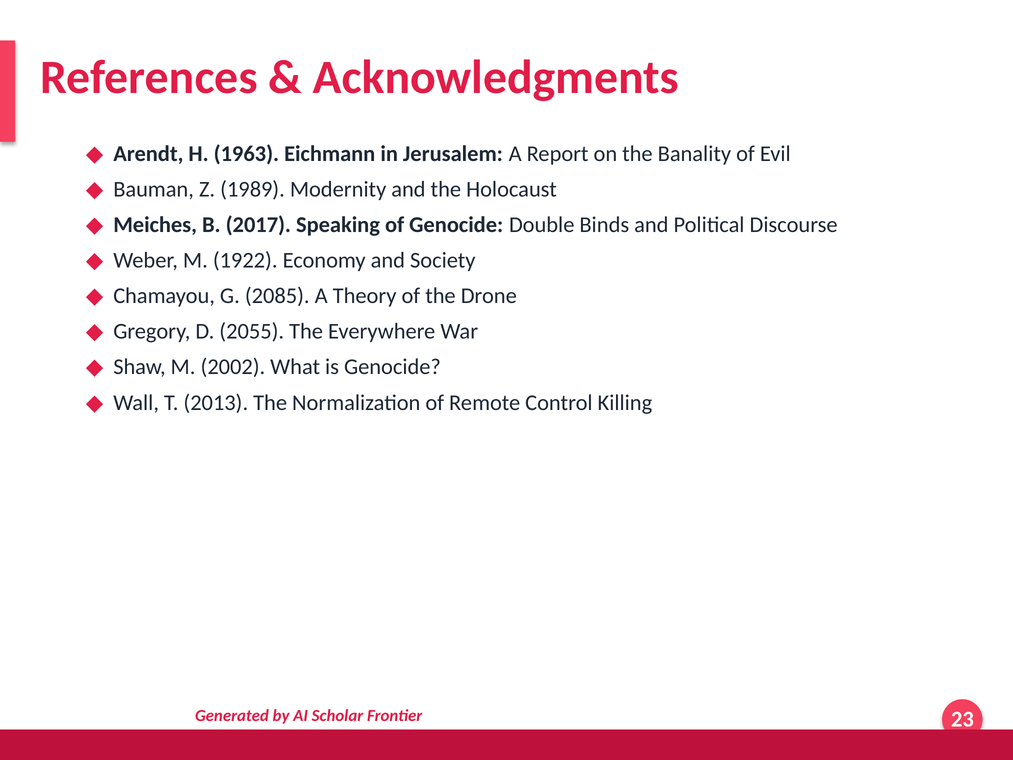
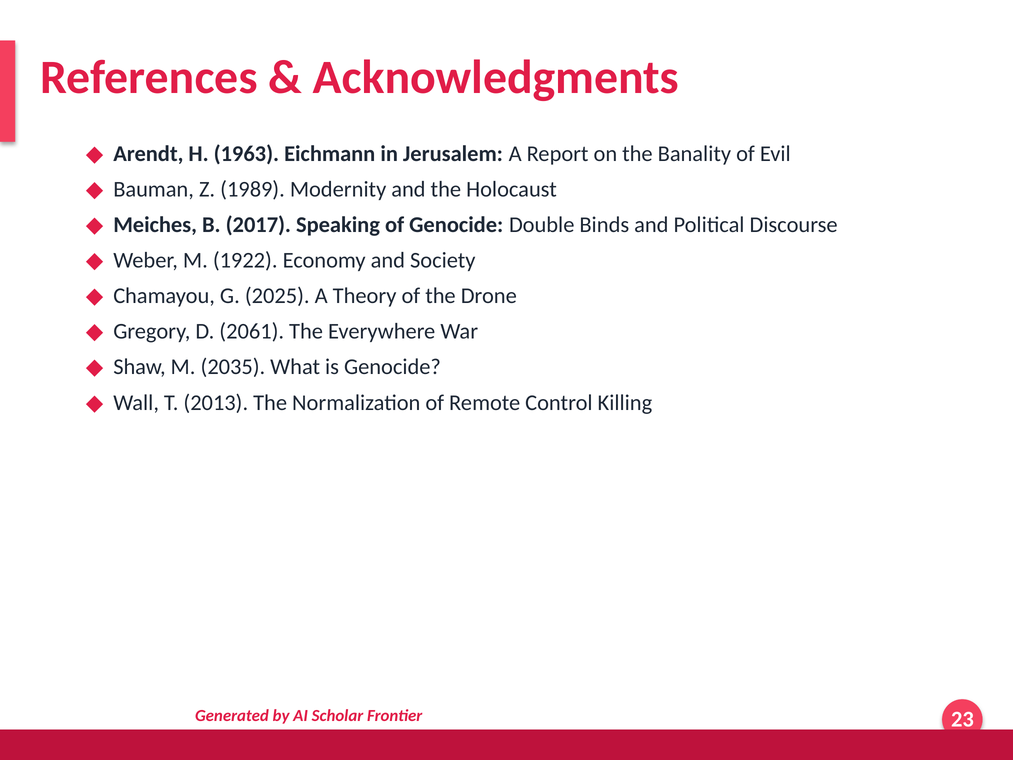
2085: 2085 -> 2025 (277, 296)
2055: 2055 -> 2061 (252, 331)
2002: 2002 -> 2035 (233, 367)
